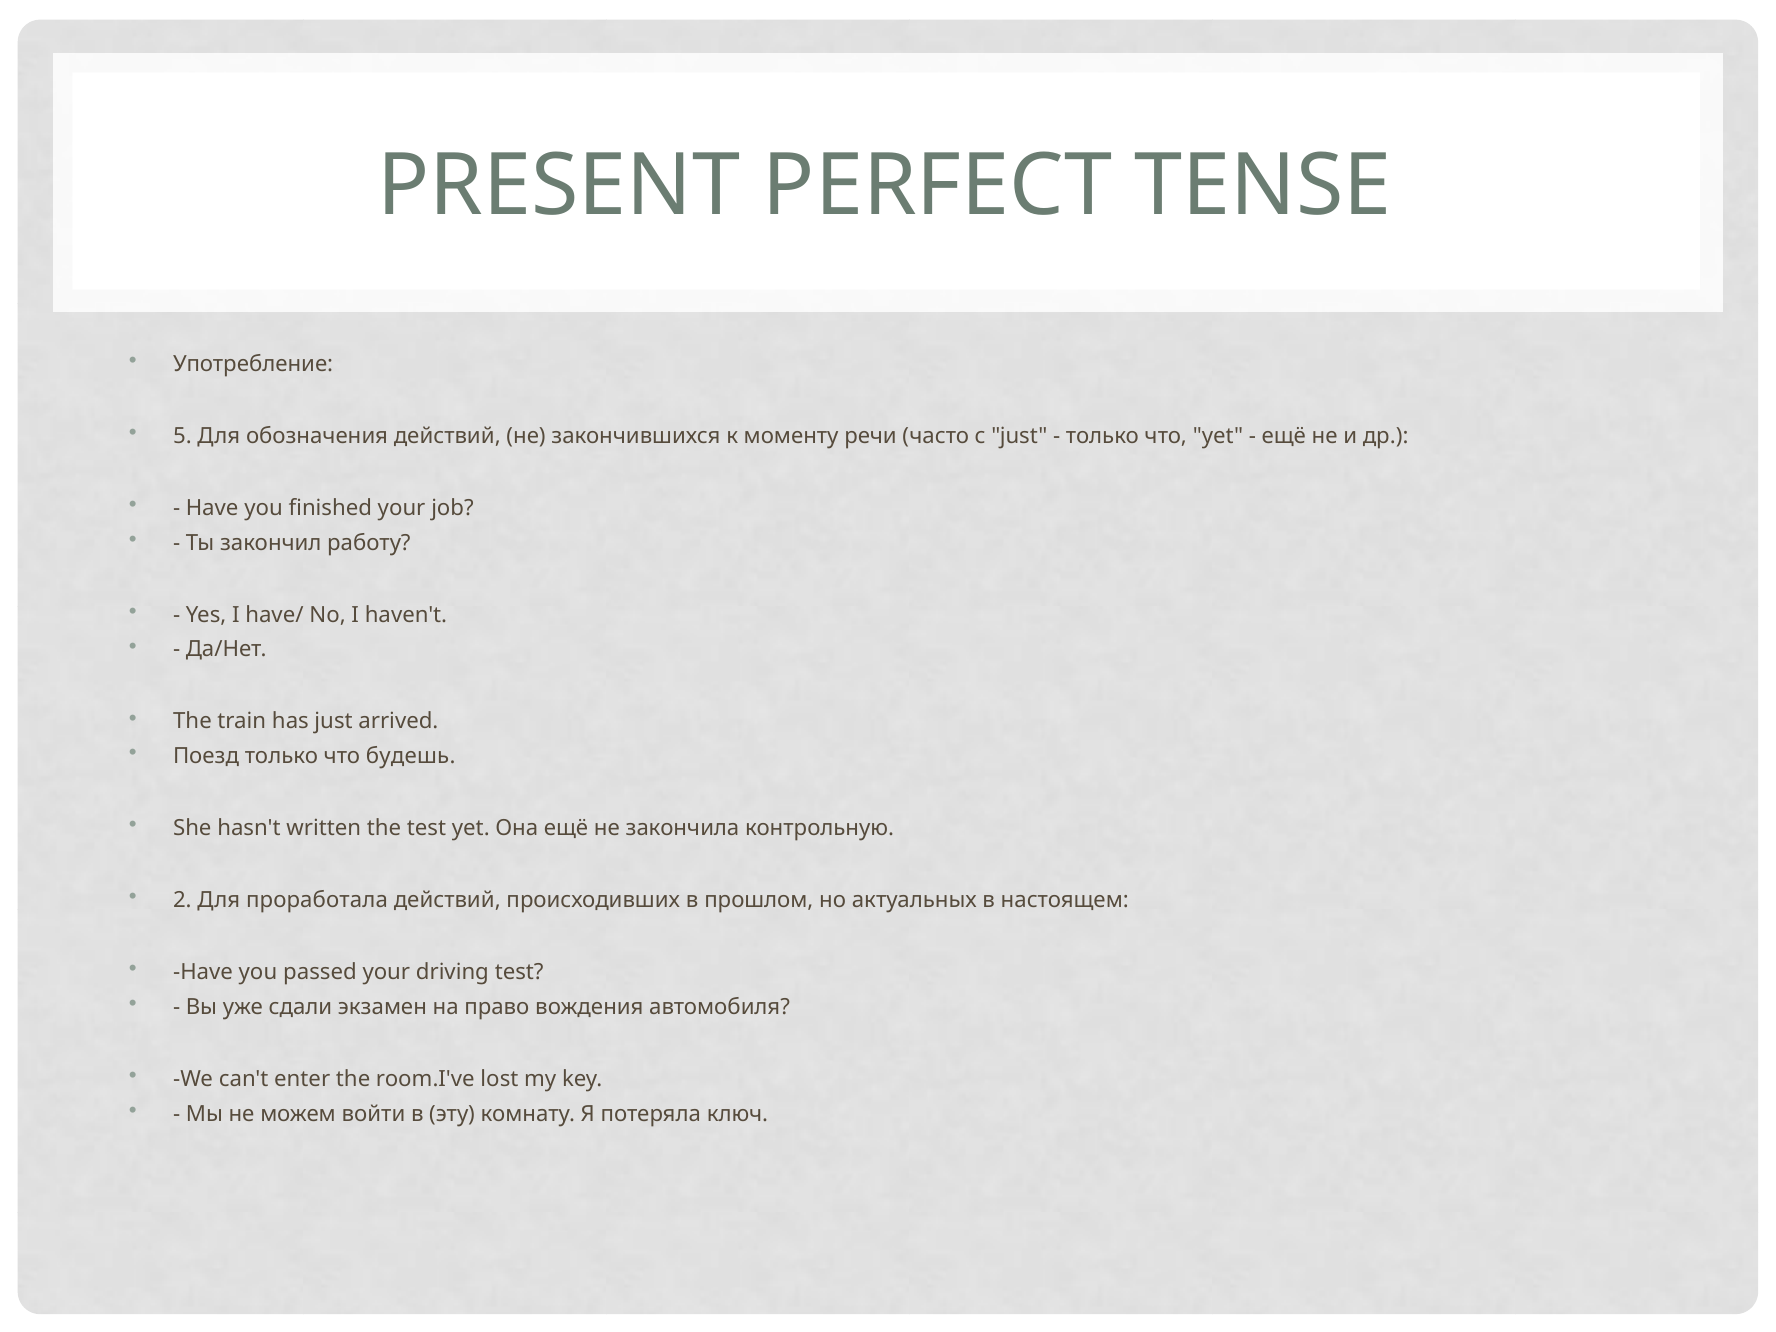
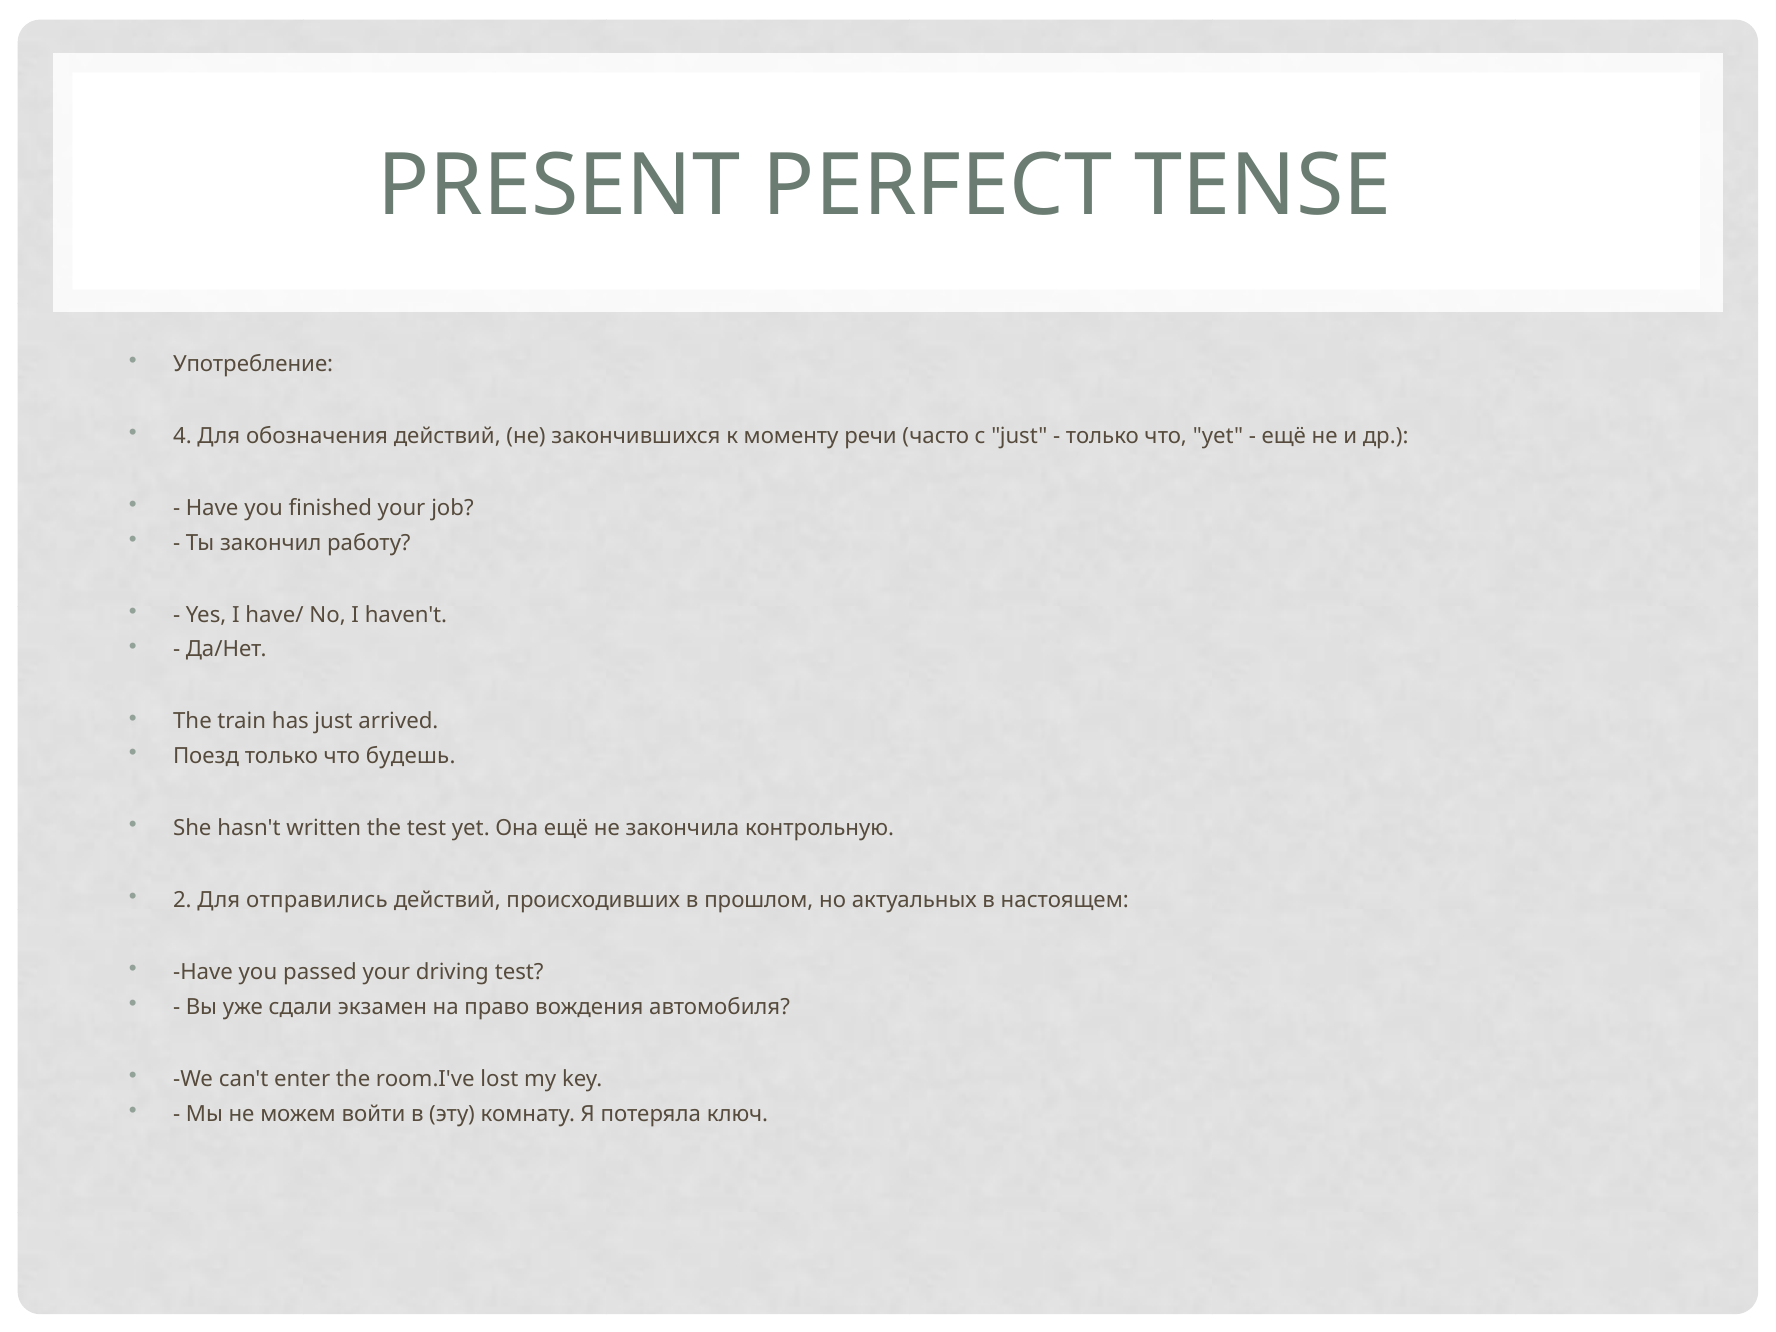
5: 5 -> 4 (182, 436)
проработала: проработала -> отправились (317, 900)
